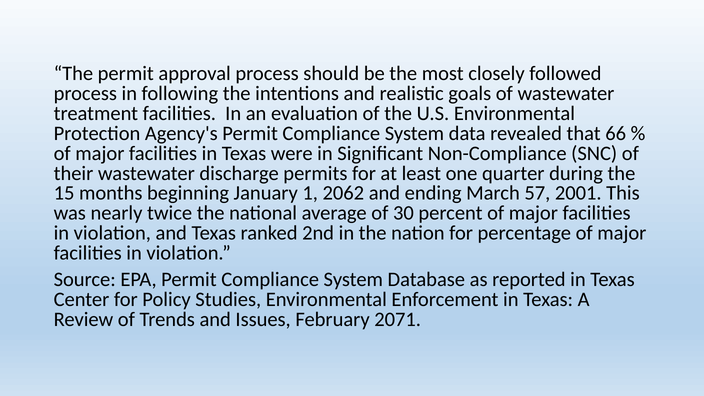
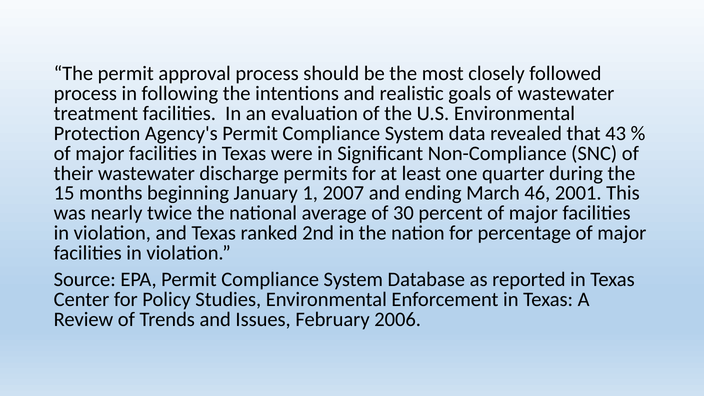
66: 66 -> 43 (616, 133)
2062: 2062 -> 2007 (343, 193)
57: 57 -> 46 (537, 193)
2071: 2071 -> 2006 (398, 320)
